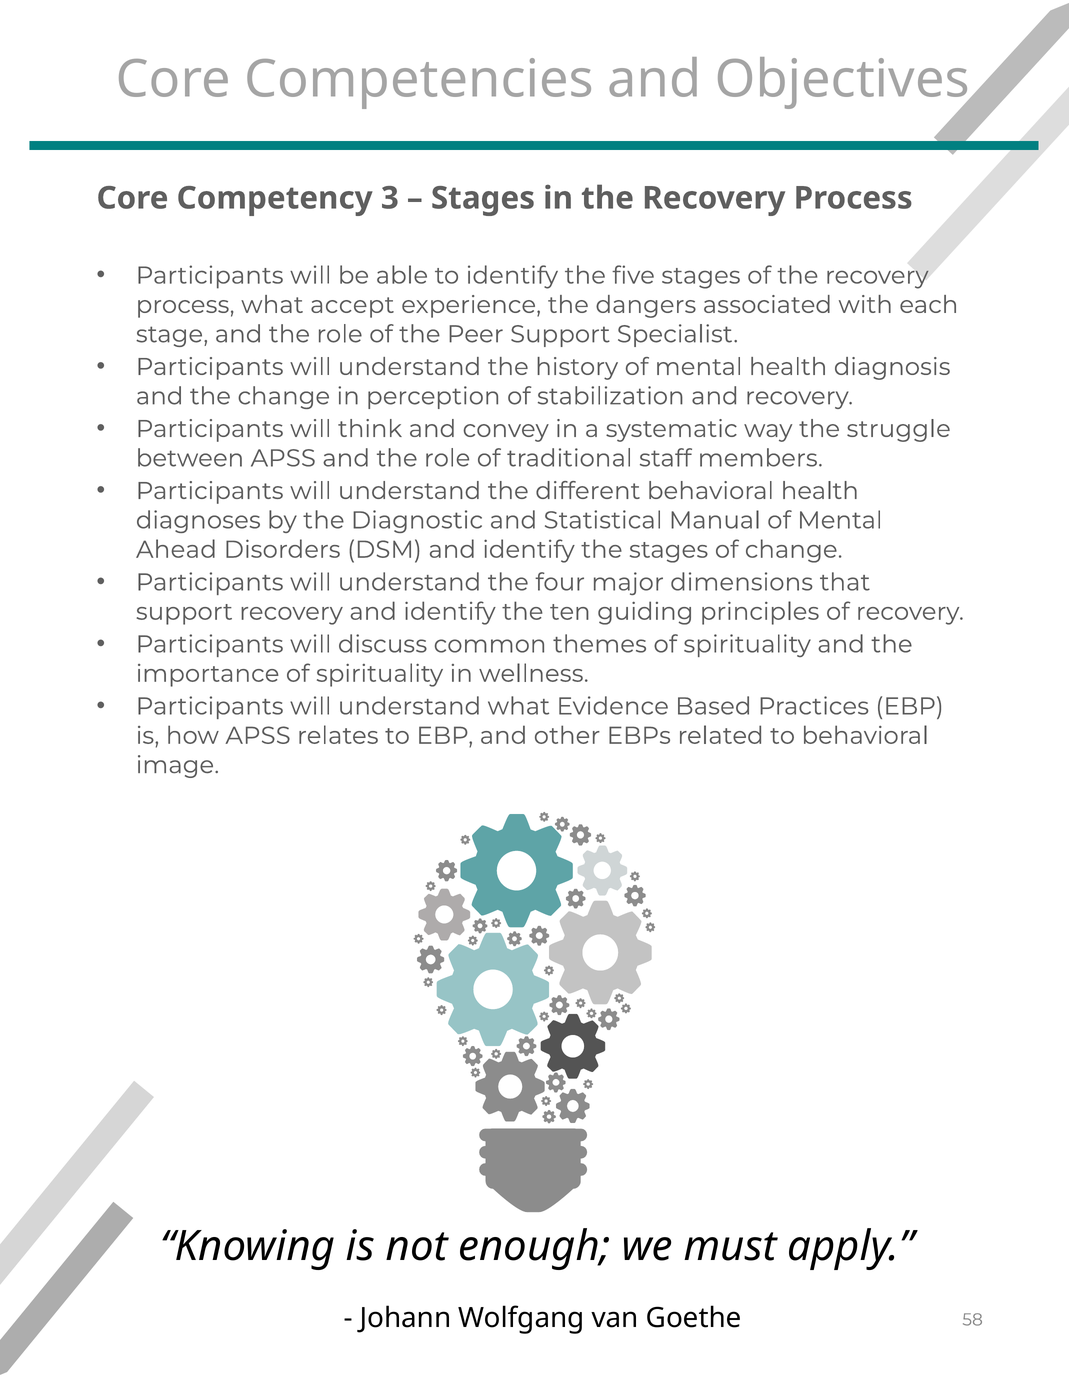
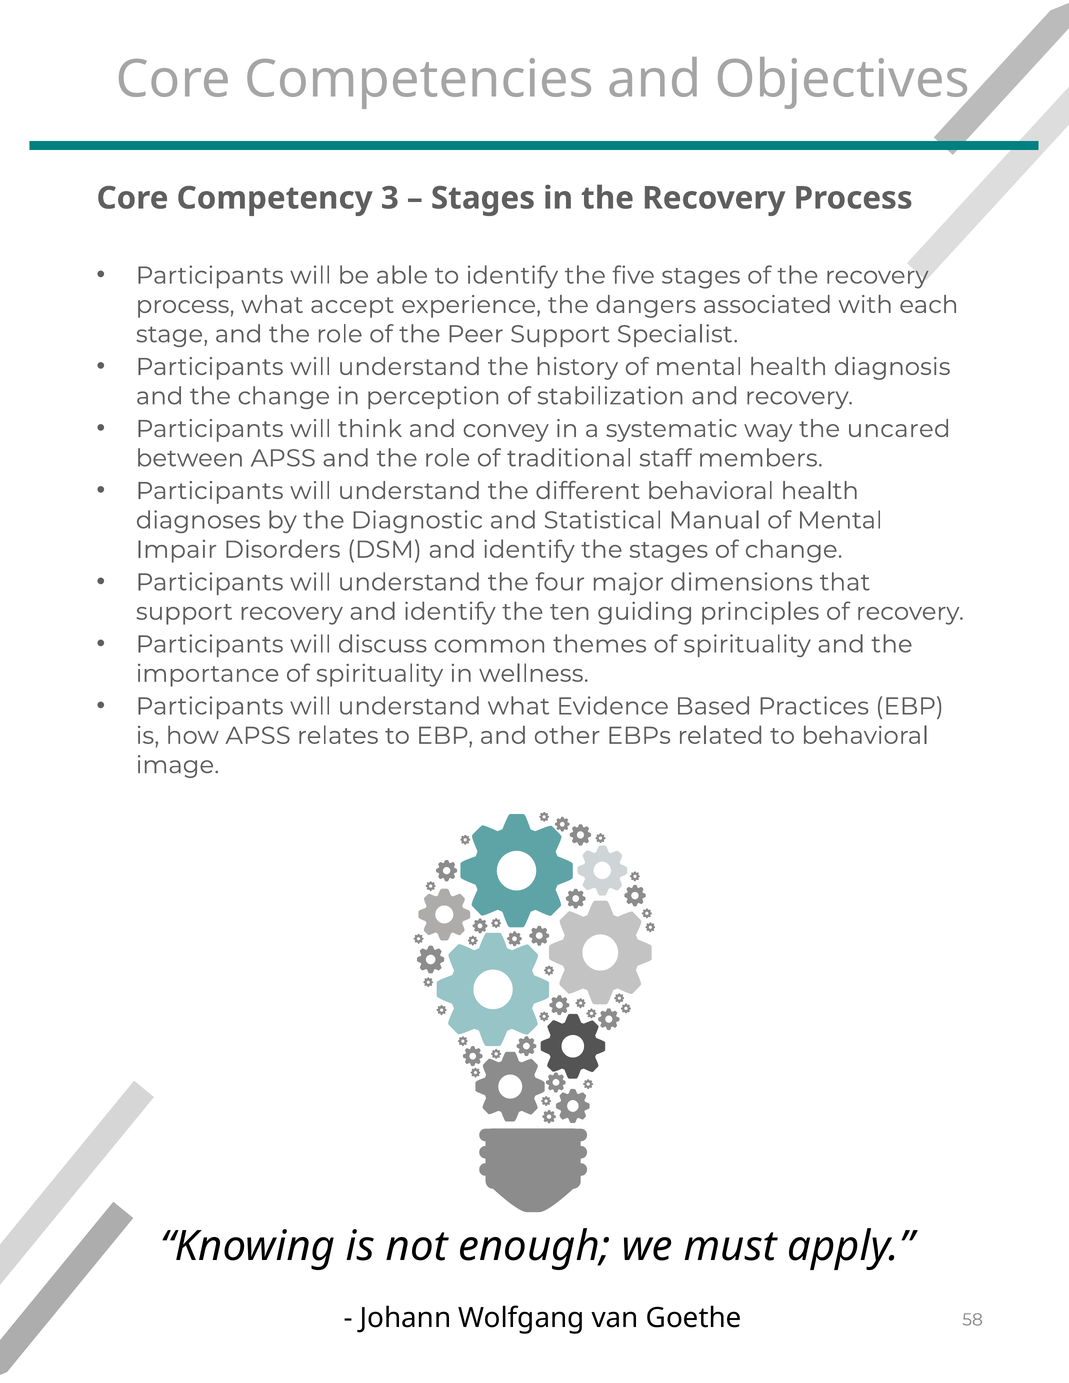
struggle: struggle -> uncared (899, 429)
Ahead: Ahead -> Impair (176, 550)
